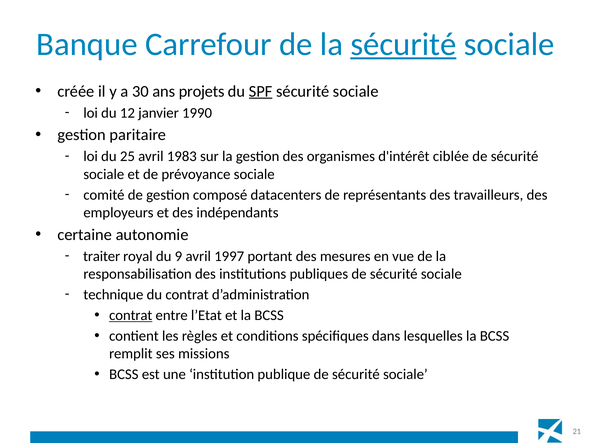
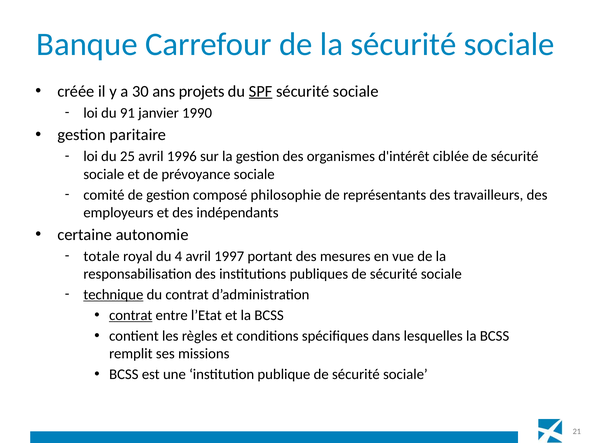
sécurité underline: present -> none (403, 44)
12: 12 -> 91 (127, 113)
1983: 1983 -> 1996 (182, 156)
datacenters: datacenters -> philosophie (286, 195)
traiter: traiter -> totale (101, 256)
9: 9 -> 4 (178, 256)
technique underline: none -> present (113, 294)
